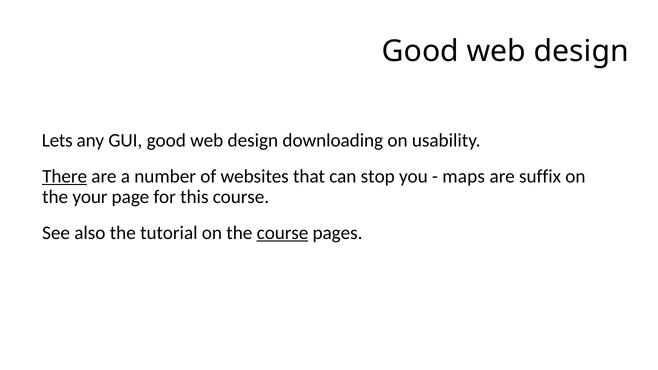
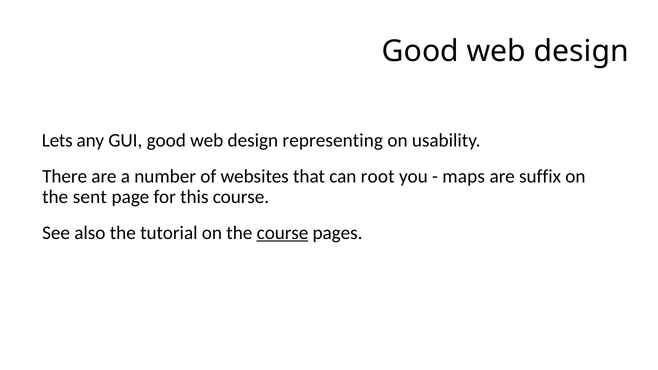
downloading: downloading -> representing (333, 141)
There underline: present -> none (65, 176)
stop: stop -> root (378, 176)
your: your -> sent (90, 197)
